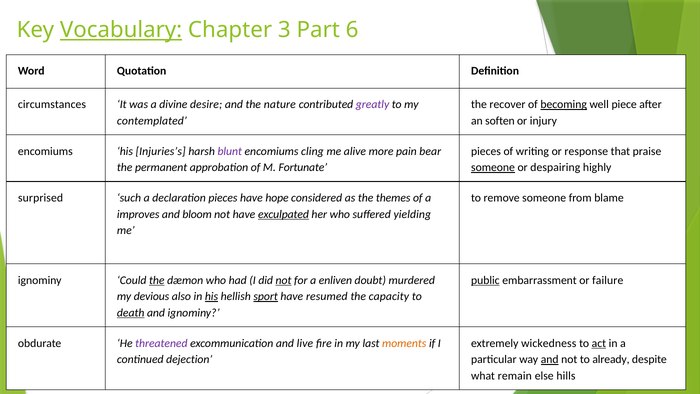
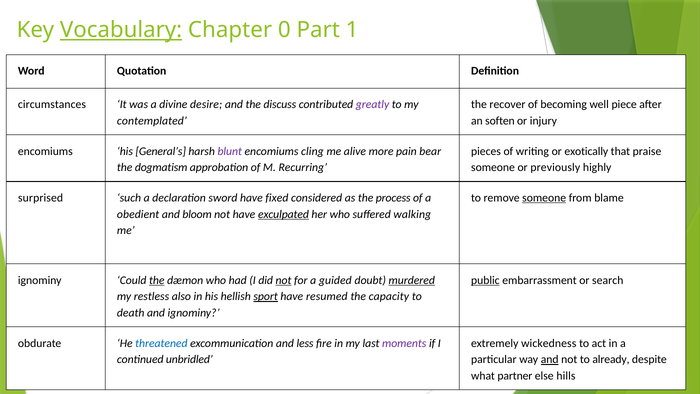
3: 3 -> 0 (284, 30)
6: 6 -> 1 (352, 30)
nature: nature -> discuss (280, 104)
becoming underline: present -> none (564, 104)
Injuries’s: Injuries’s -> General’s (161, 151)
response: response -> exotically (586, 151)
permanent: permanent -> dogmatism (161, 167)
Fortunate: Fortunate -> Recurring (303, 167)
someone underline: present -> none (493, 167)
despairing: despairing -> previously (555, 167)
declaration pieces: pieces -> sword (223, 198)
hope: hope -> fixed (277, 198)
themes: themes -> process (393, 198)
someone underline: none -> present (544, 198)
improves: improves -> obedient (138, 214)
yielding: yielding -> walking (412, 214)
enliven: enliven -> guided (335, 280)
murdered underline: none -> present (412, 280)
failure: failure -> search (608, 280)
devious: devious -> restless (151, 296)
his underline: present -> none (211, 296)
death underline: present -> none (131, 313)
threatened colour: purple -> blue (161, 343)
live: live -> less (305, 343)
moments colour: orange -> purple (404, 343)
act underline: present -> none (599, 343)
dejection: dejection -> unbridled (189, 359)
remain: remain -> partner (515, 376)
